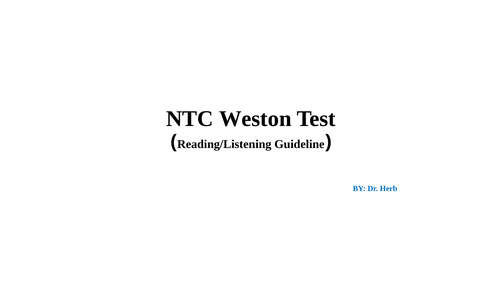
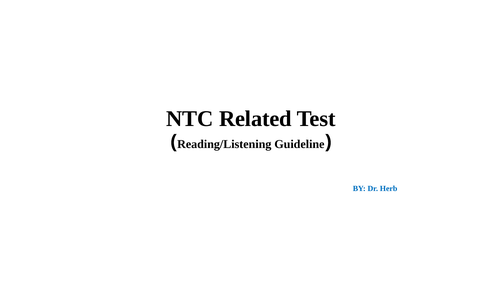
Weston: Weston -> Related (255, 119)
